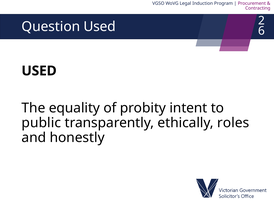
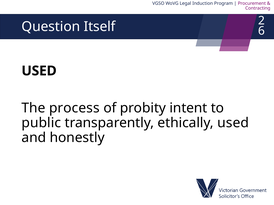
Question Used: Used -> Itself (100, 27)
equality: equality -> process (74, 108)
ethically roles: roles -> used (233, 123)
